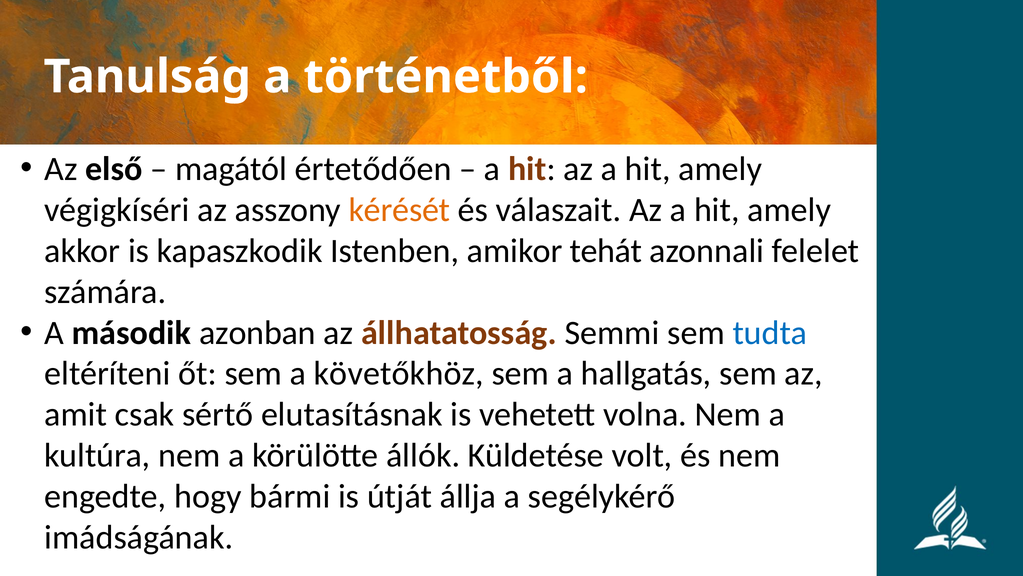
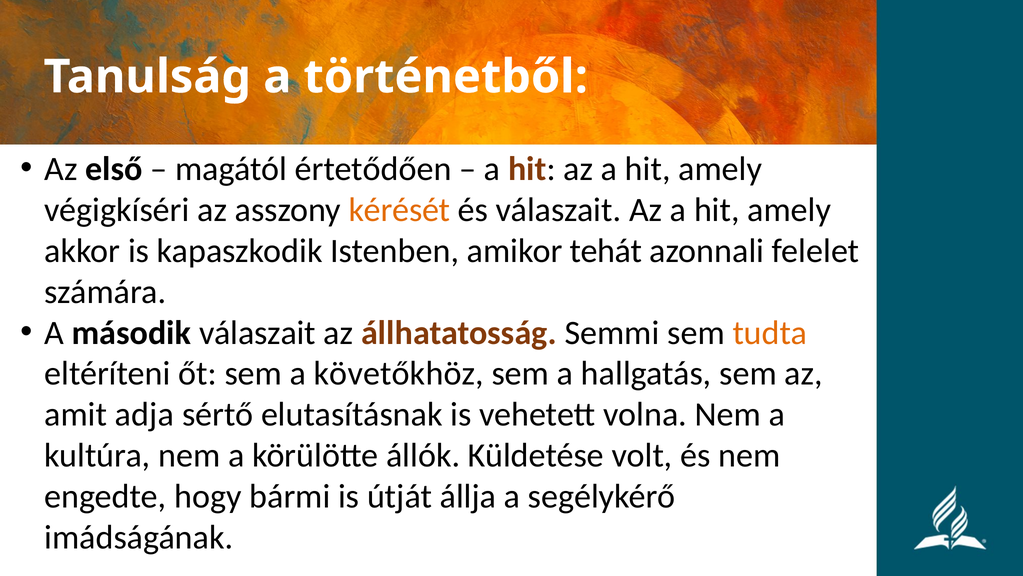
második azonban: azonban -> válaszait (257, 332)
tudta colour: blue -> orange (770, 332)
csak: csak -> adja (145, 414)
